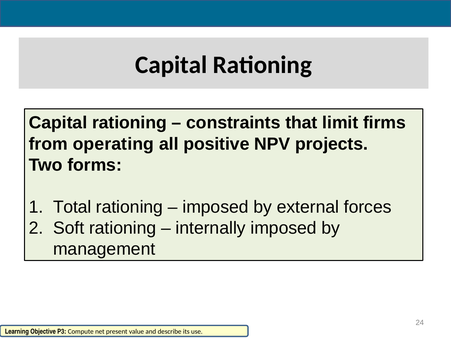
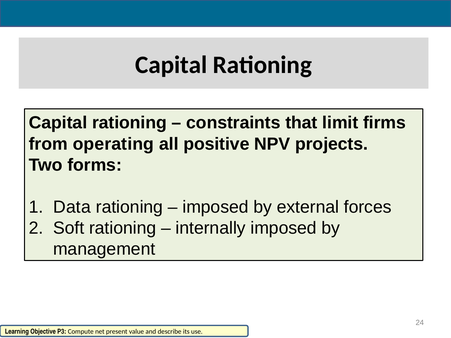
Total: Total -> Data (72, 207)
